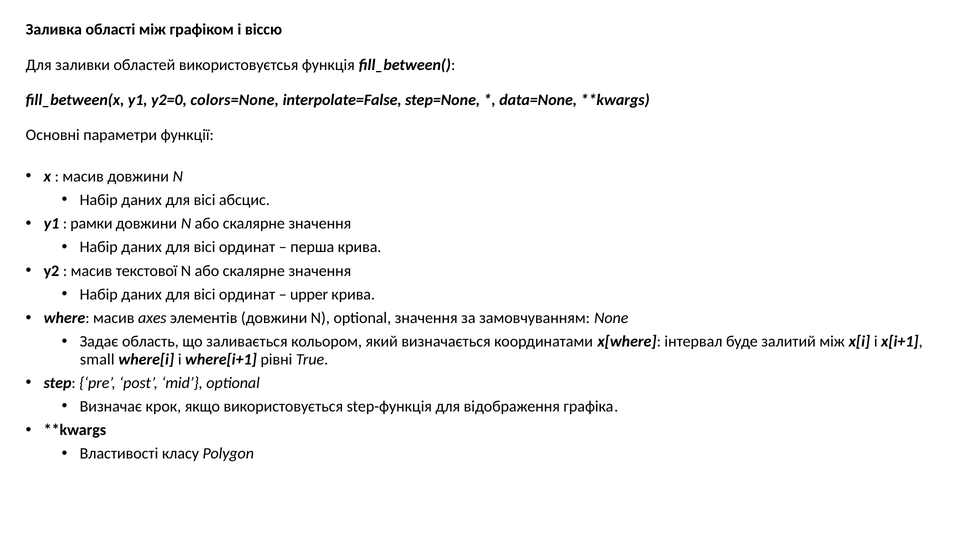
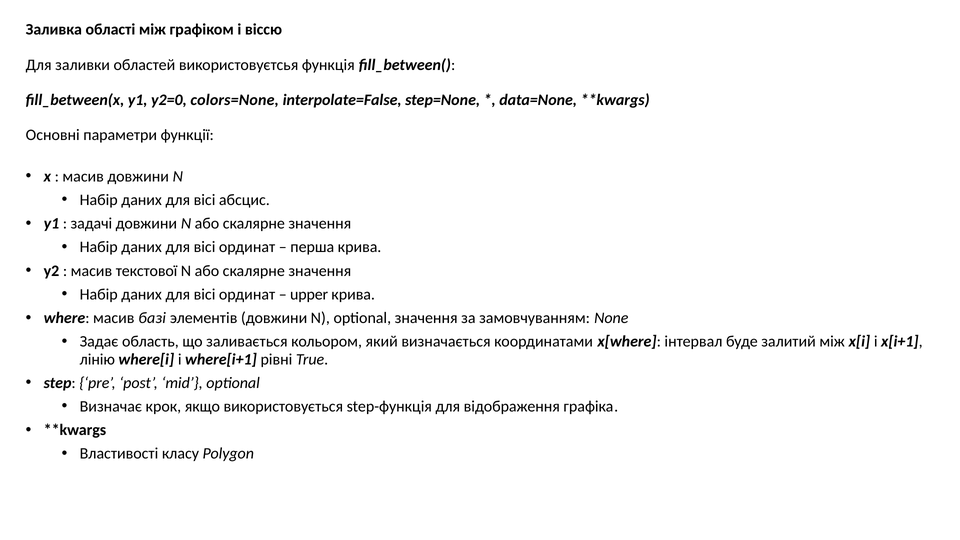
рамки: рамки -> задачі (91, 224)
axes: axes -> базі (152, 318)
small: small -> лінію (97, 359)
